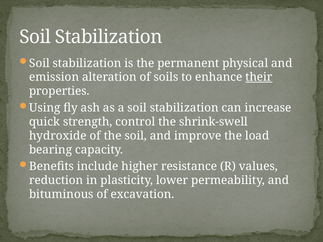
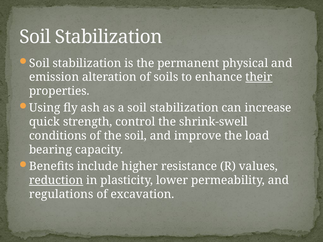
hydroxide: hydroxide -> conditions (58, 136)
reduction underline: none -> present (56, 181)
bituminous: bituminous -> regulations (61, 195)
